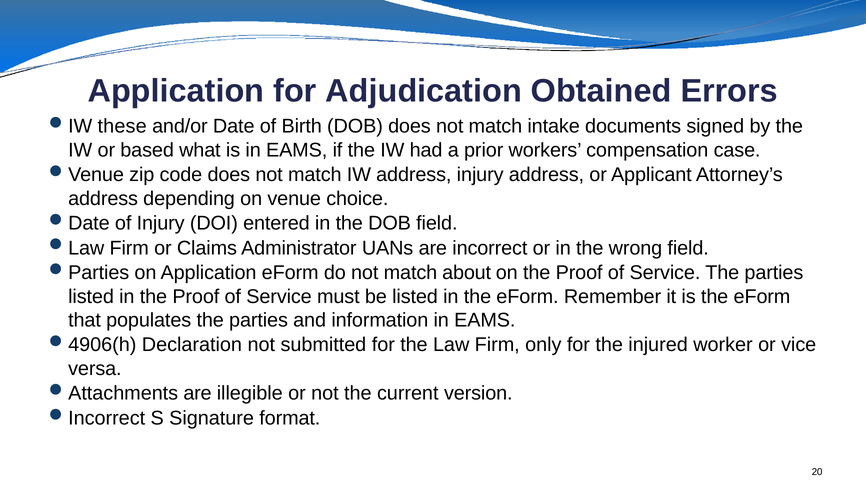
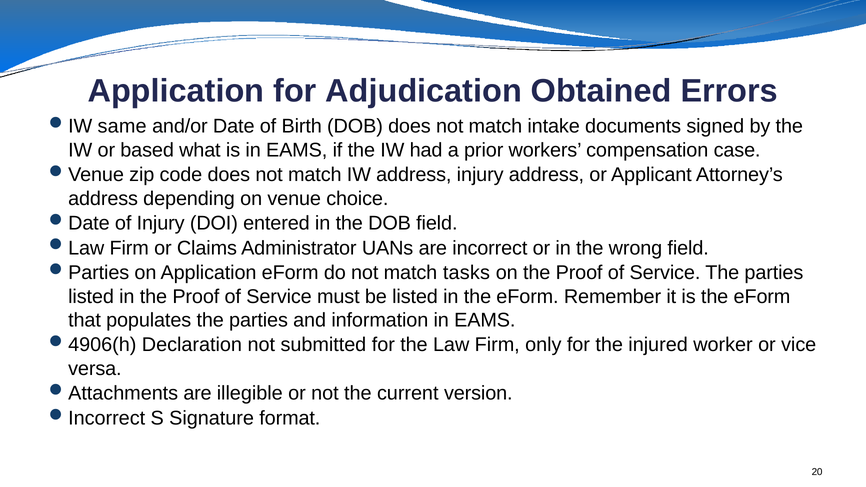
these: these -> same (122, 126)
about: about -> tasks (466, 273)
